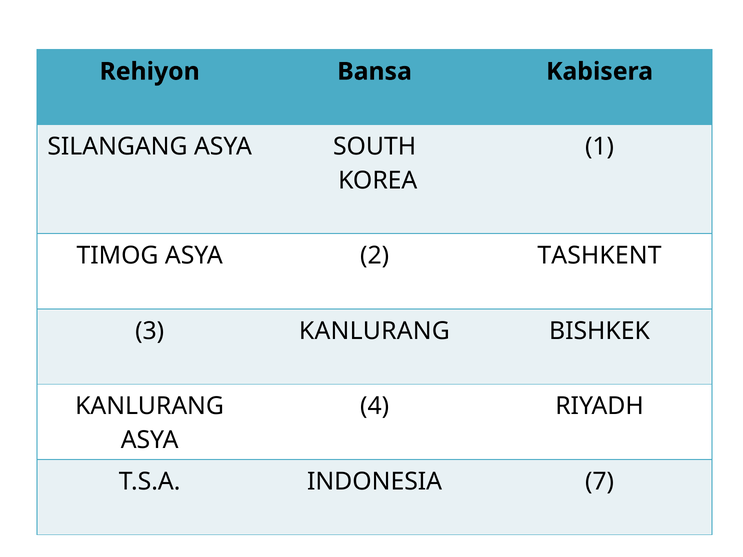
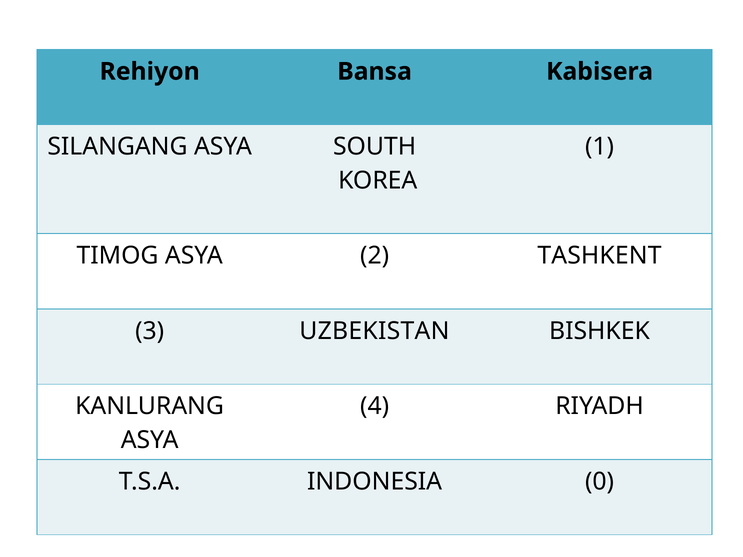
3 KANLURANG: KANLURANG -> UZBEKISTAN (374, 331)
7: 7 -> 0 (600, 482)
